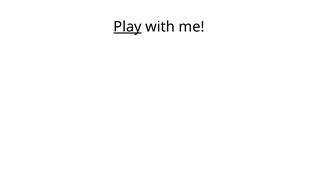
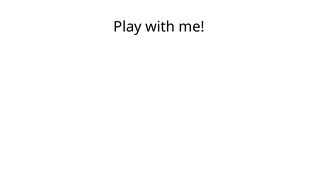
Play underline: present -> none (128, 27)
